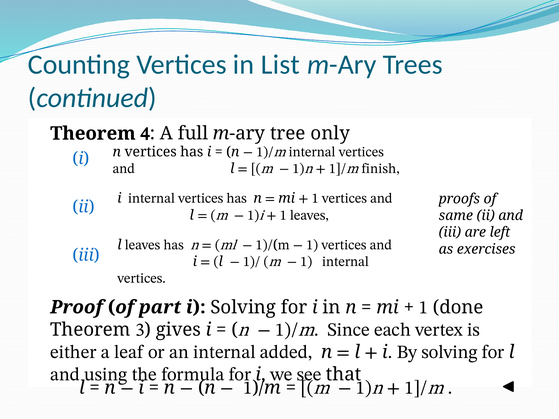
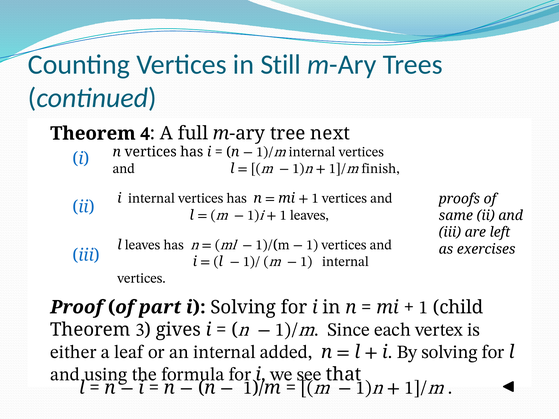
List: List -> Still (281, 65)
only: only -> next (330, 134)
done: done -> child (458, 307)
